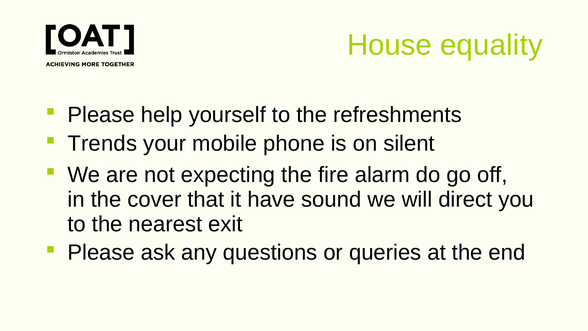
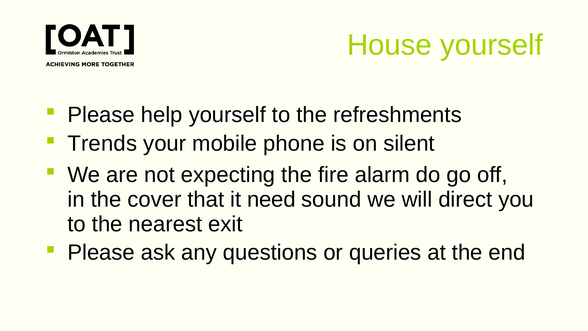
House equality: equality -> yourself (492, 45)
have: have -> need (271, 199)
